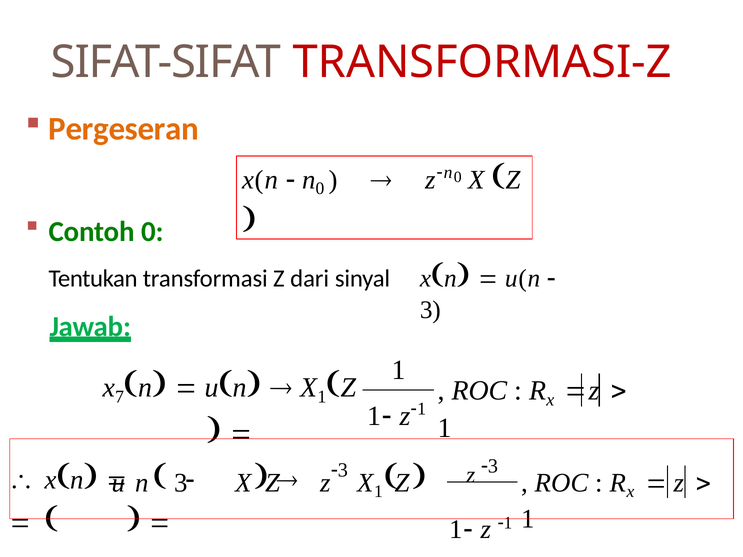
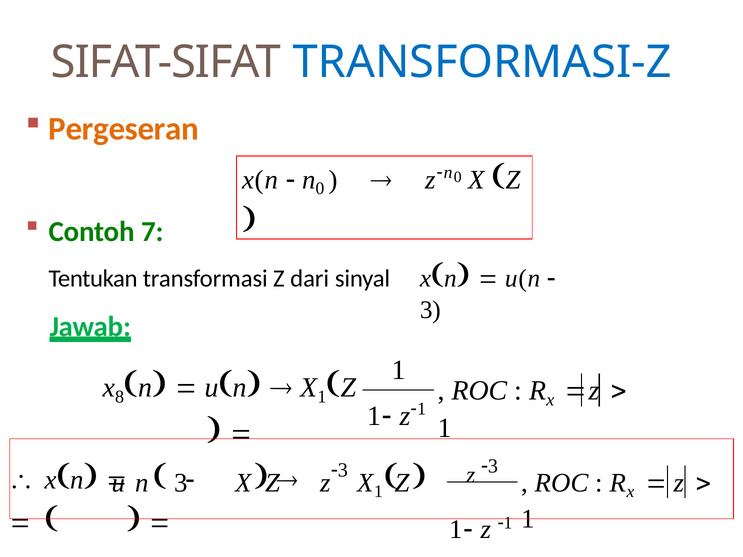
TRANSFORMASI-Z colour: red -> blue (482, 62)
Contoh 0: 0 -> 7 (152, 232)
7: 7 -> 8 (120, 397)
